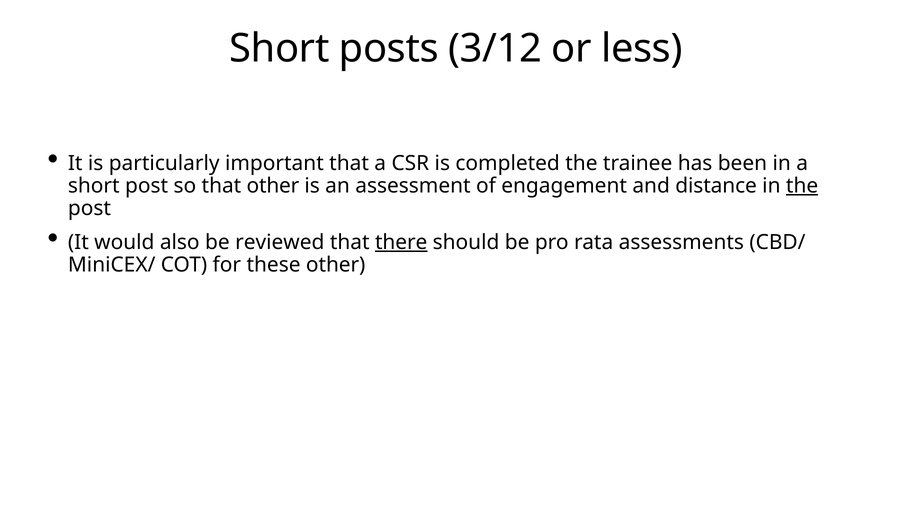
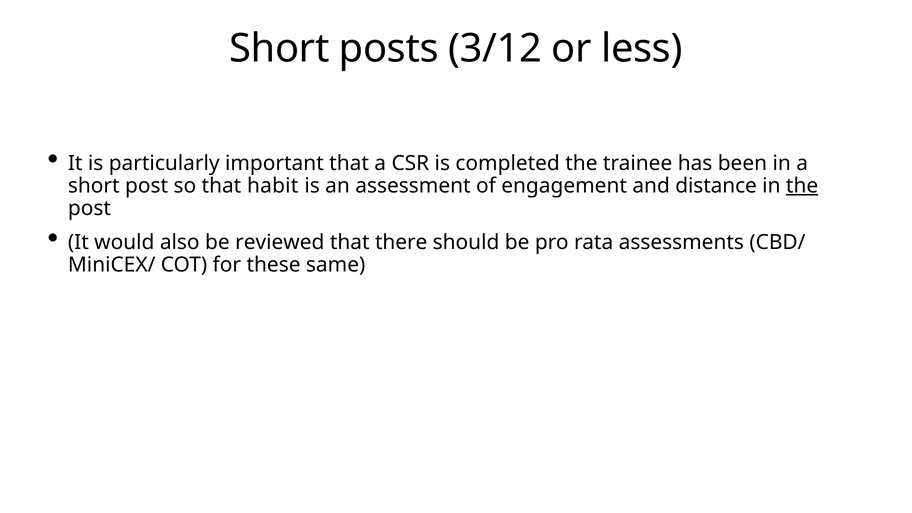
that other: other -> habit (273, 186)
there underline: present -> none (401, 242)
these other: other -> same (336, 265)
